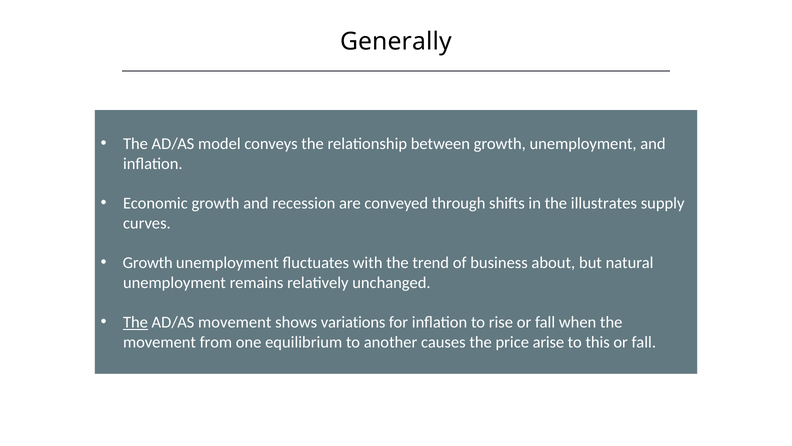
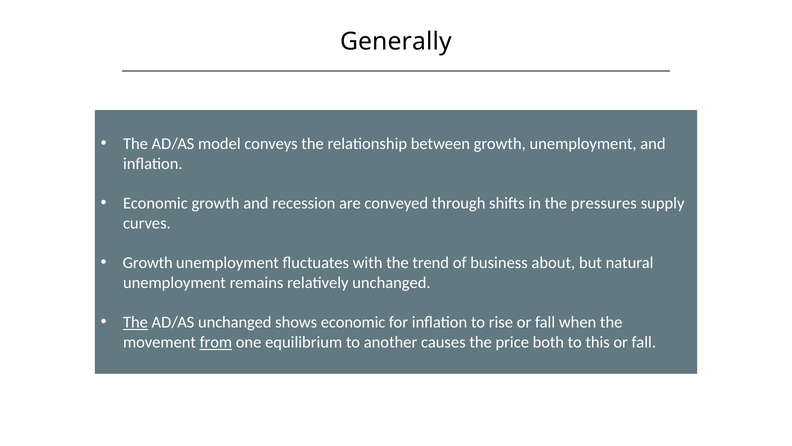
illustrates: illustrates -> pressures (604, 203)
AD/AS movement: movement -> unchanged (235, 322)
shows variations: variations -> economic (353, 322)
from underline: none -> present (216, 342)
arise: arise -> both (548, 342)
